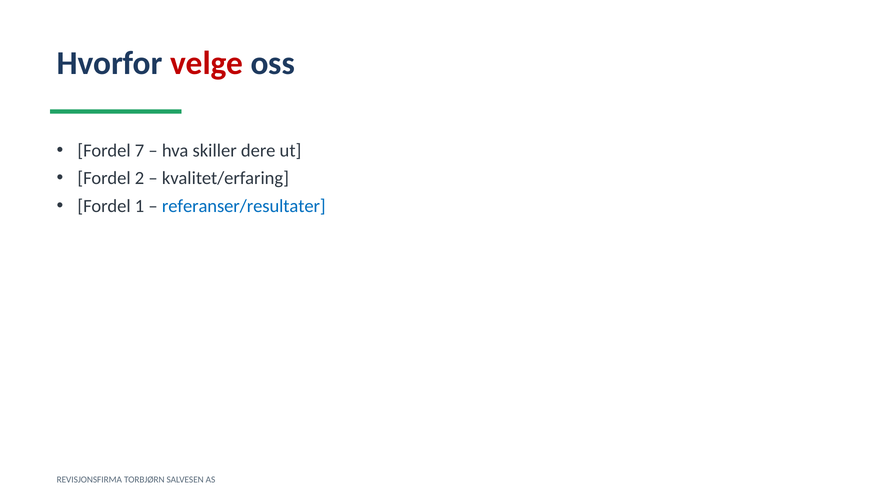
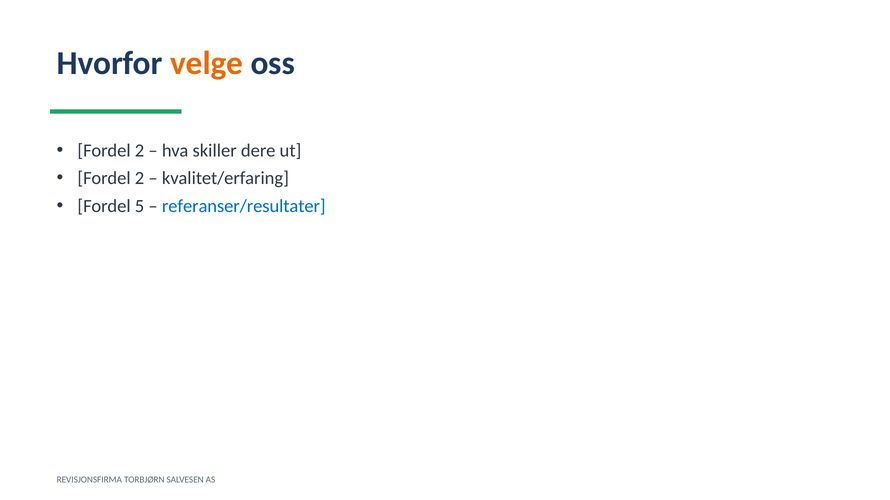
velge colour: red -> orange (207, 64)
7: 7 -> 2 (140, 151)
1: 1 -> 5 (140, 206)
